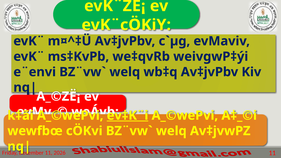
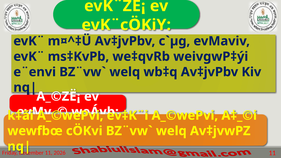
ev‡K¨i underline: present -> none (128, 116)
